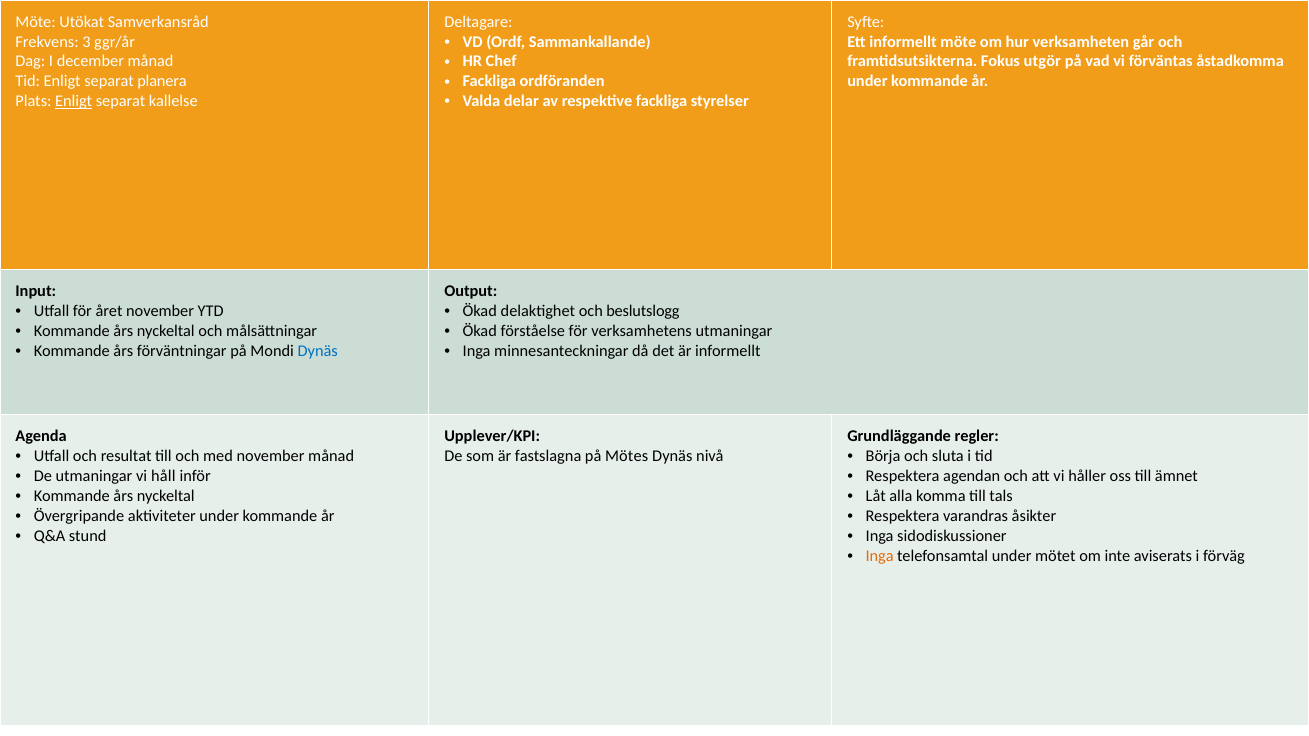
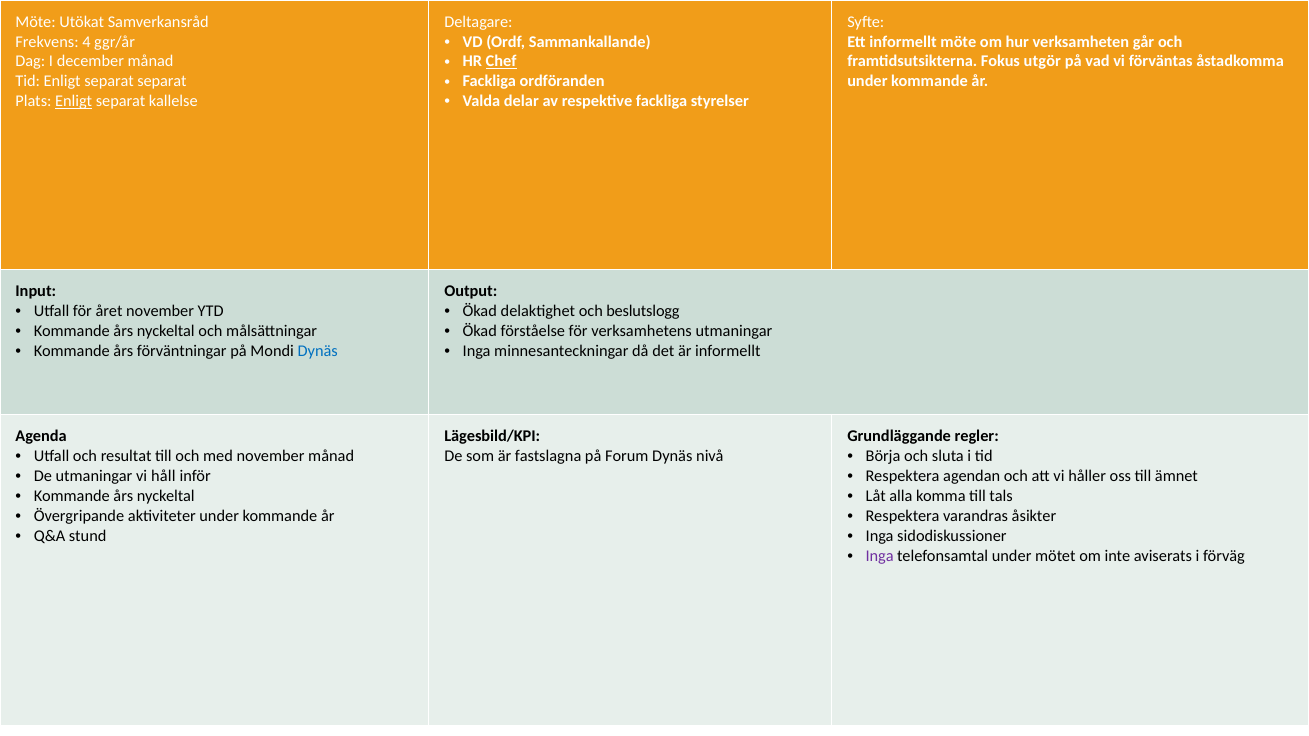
3: 3 -> 4 (86, 42)
Chef underline: none -> present (501, 62)
separat planera: planera -> separat (162, 82)
Upplever/KPI: Upplever/KPI -> Lägesbild/KPI (492, 437)
Mötes: Mötes -> Forum (627, 456)
Inga colour: orange -> purple (880, 556)
